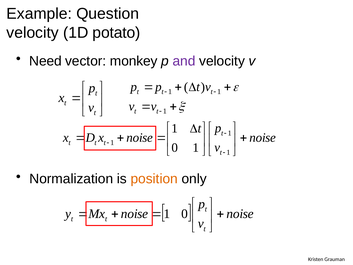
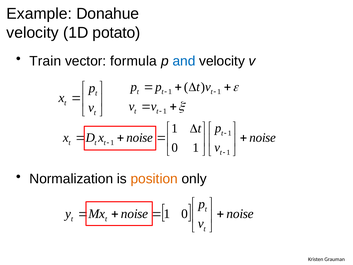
Question: Question -> Donahue (108, 14)
Need: Need -> Train (45, 61)
monkey: monkey -> formula (134, 61)
and colour: purple -> blue (184, 61)
